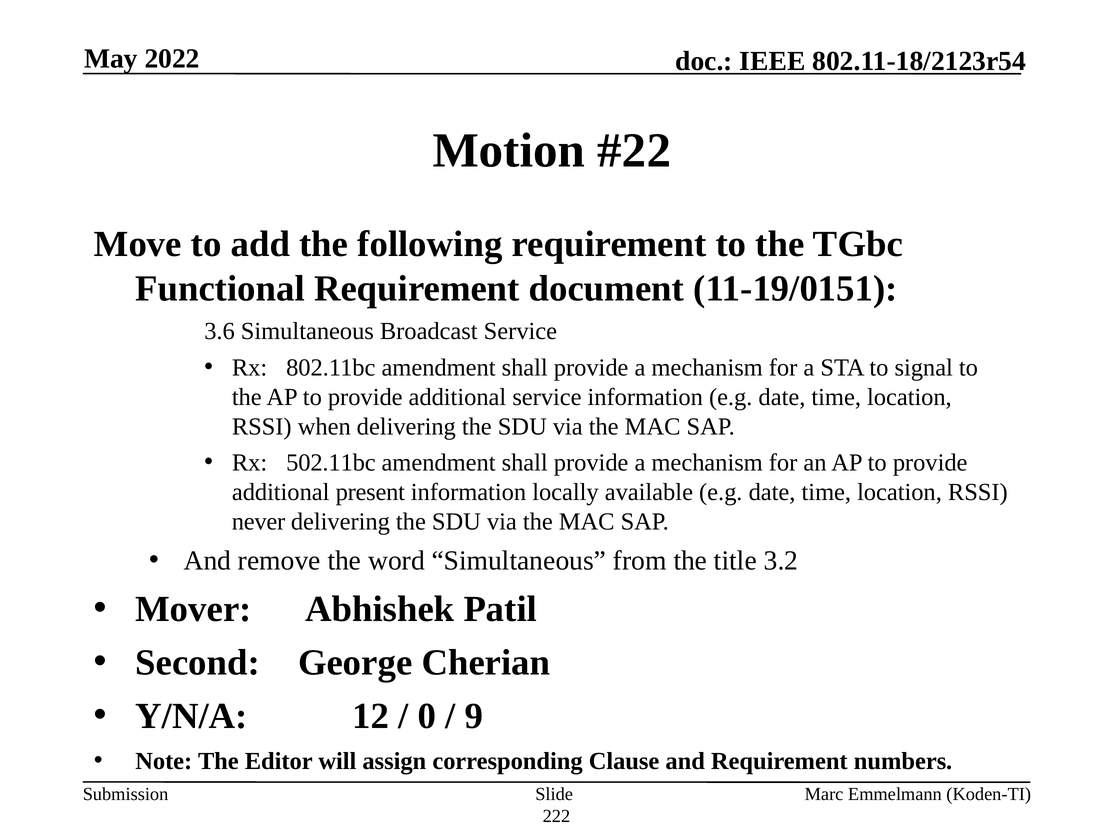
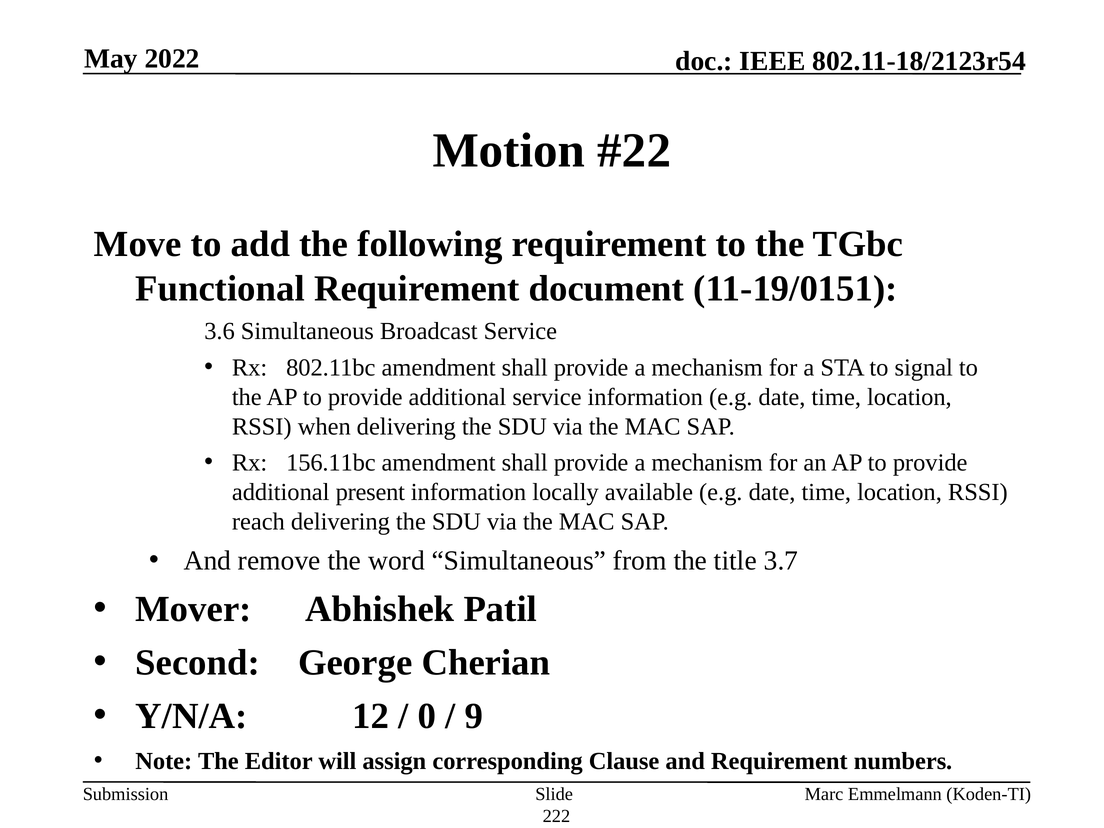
502.11bc: 502.11bc -> 156.11bc (331, 463)
never: never -> reach (258, 522)
3.2: 3.2 -> 3.7 (781, 561)
